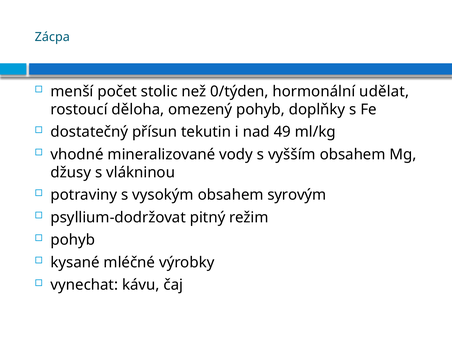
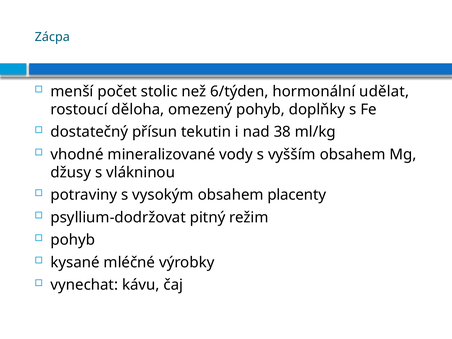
0/týden: 0/týden -> 6/týden (239, 91)
49: 49 -> 38 (282, 132)
syrovým: syrovým -> placenty (297, 195)
